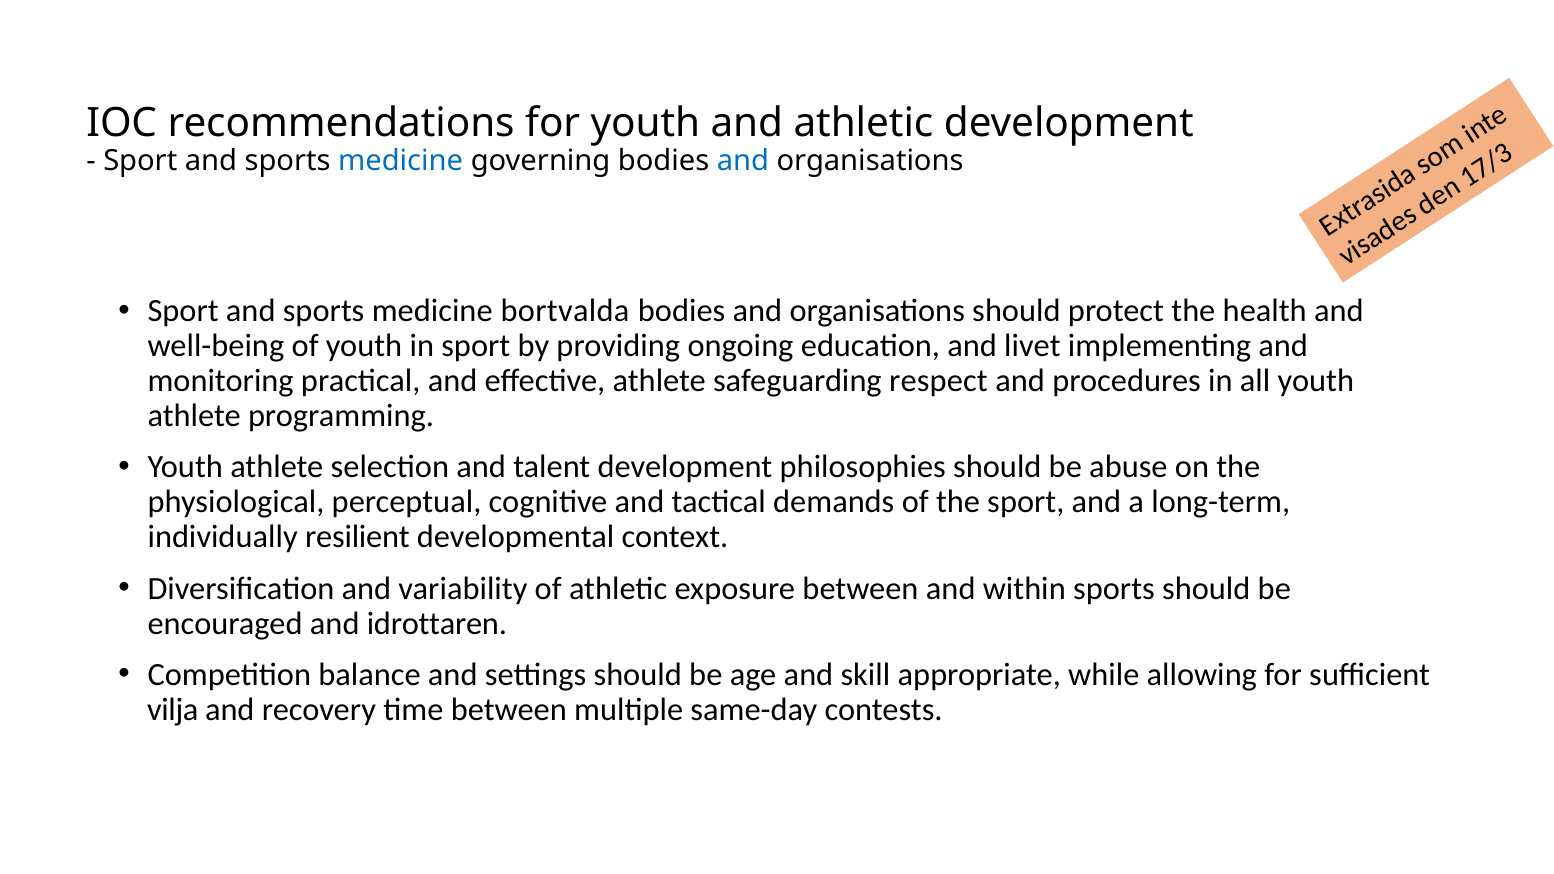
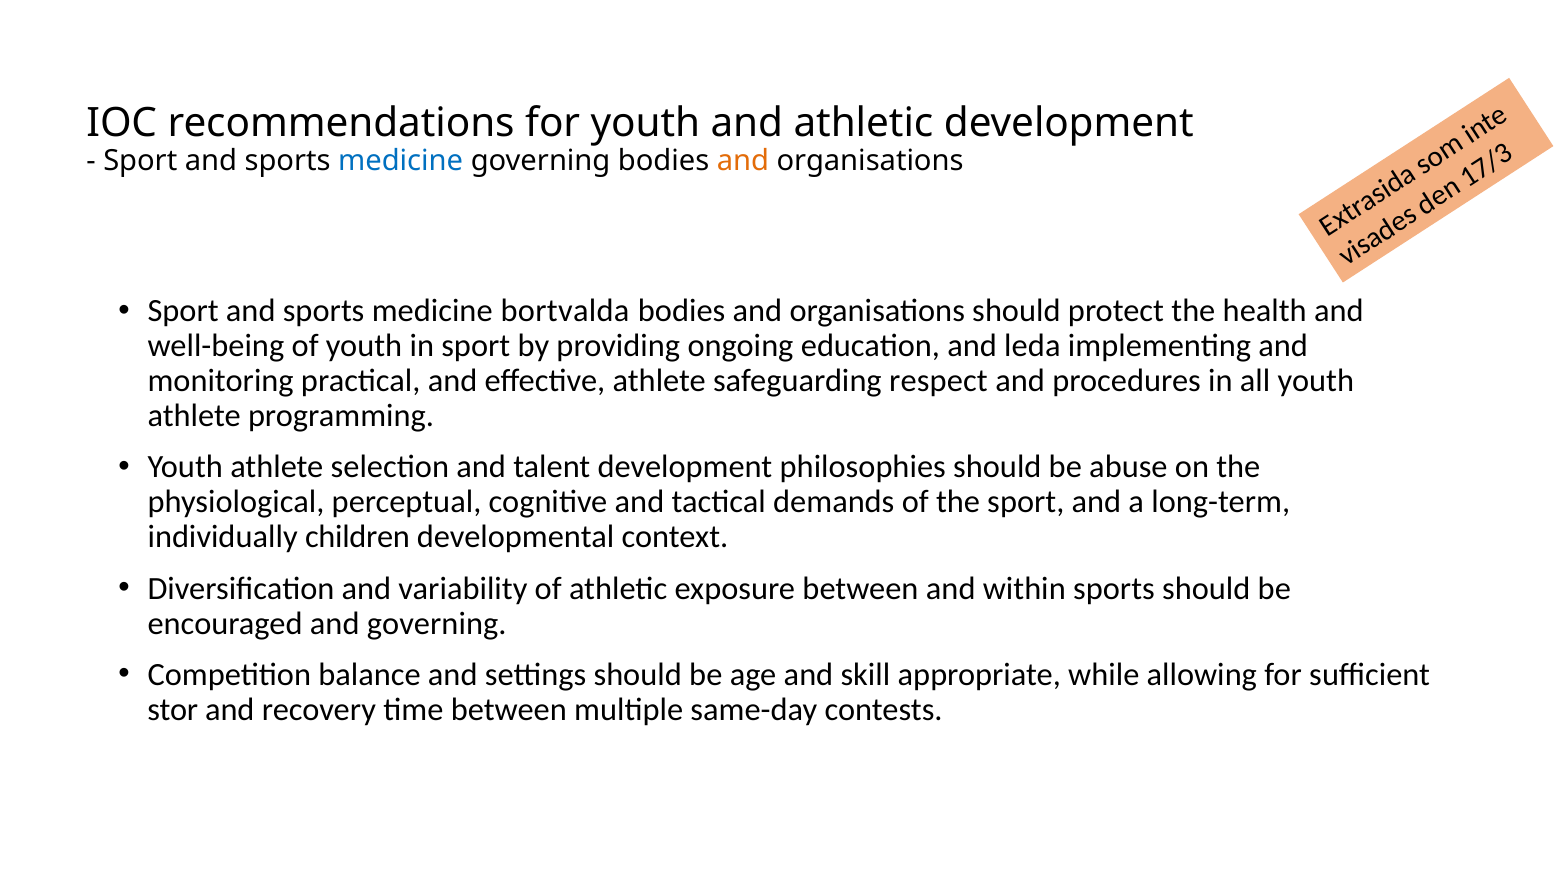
and colour: blue -> orange (743, 161)
livet: livet -> leda (1032, 346)
resilient: resilient -> children (357, 537)
and idrottaren: idrottaren -> governing (437, 623)
vilja: vilja -> stor (173, 710)
